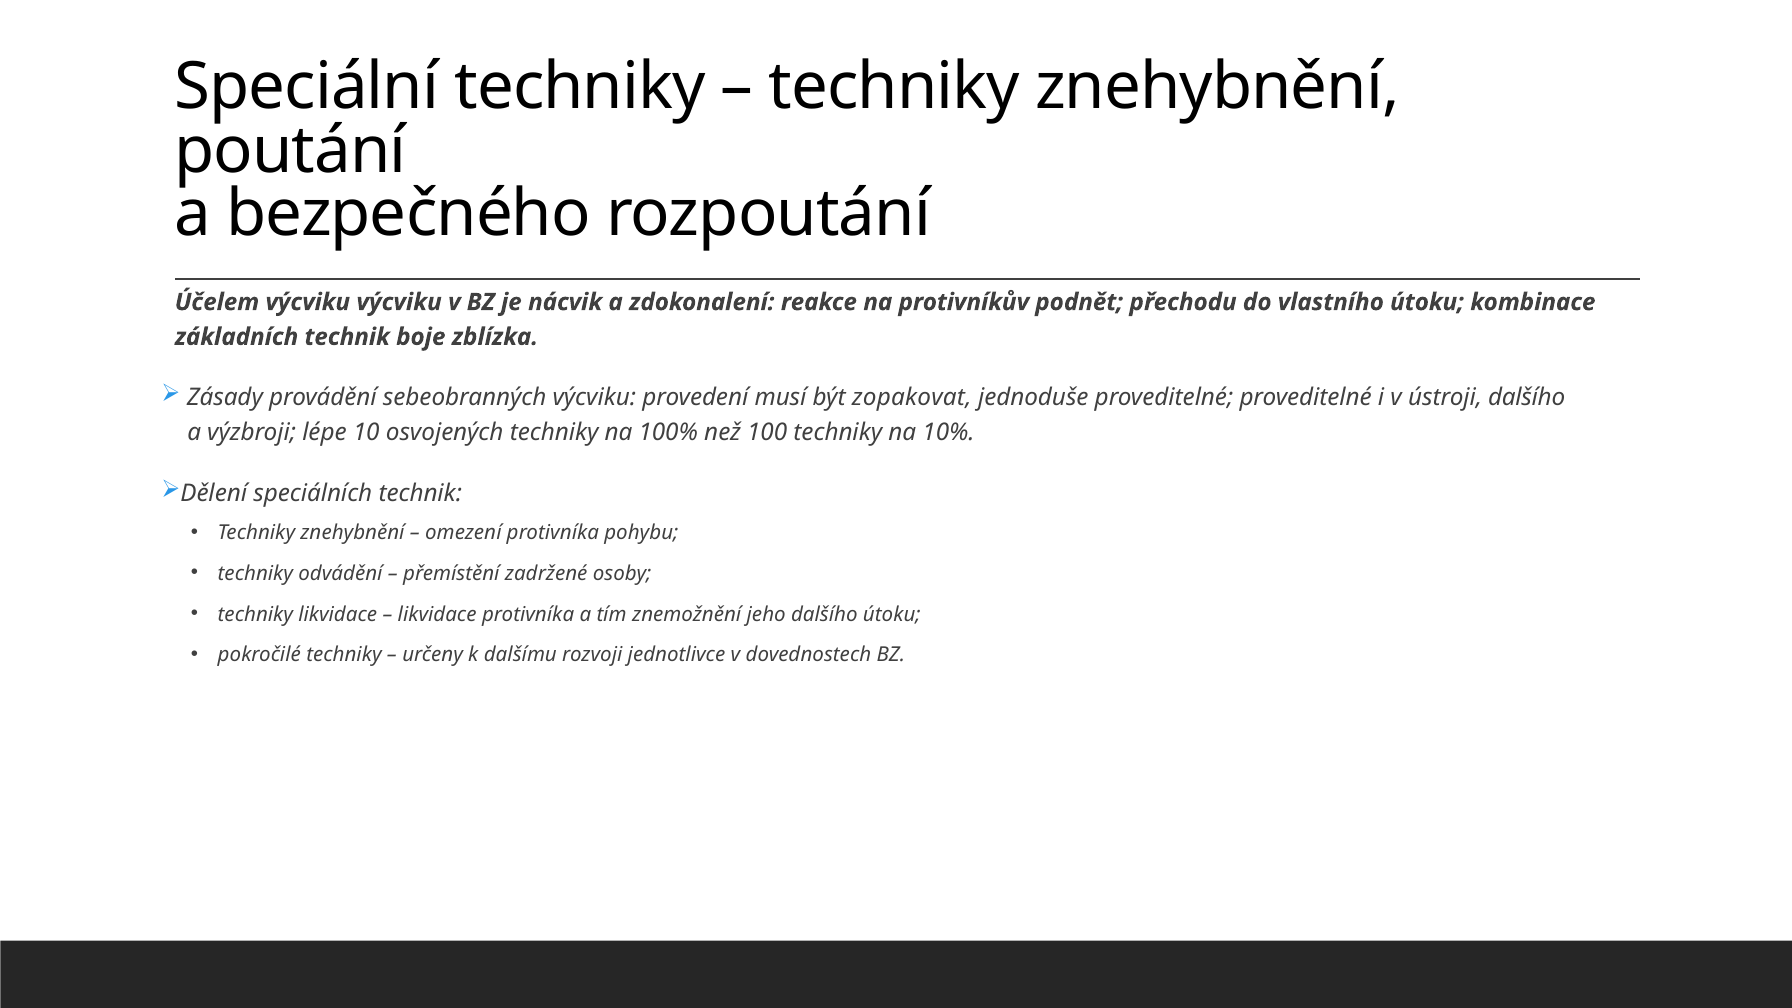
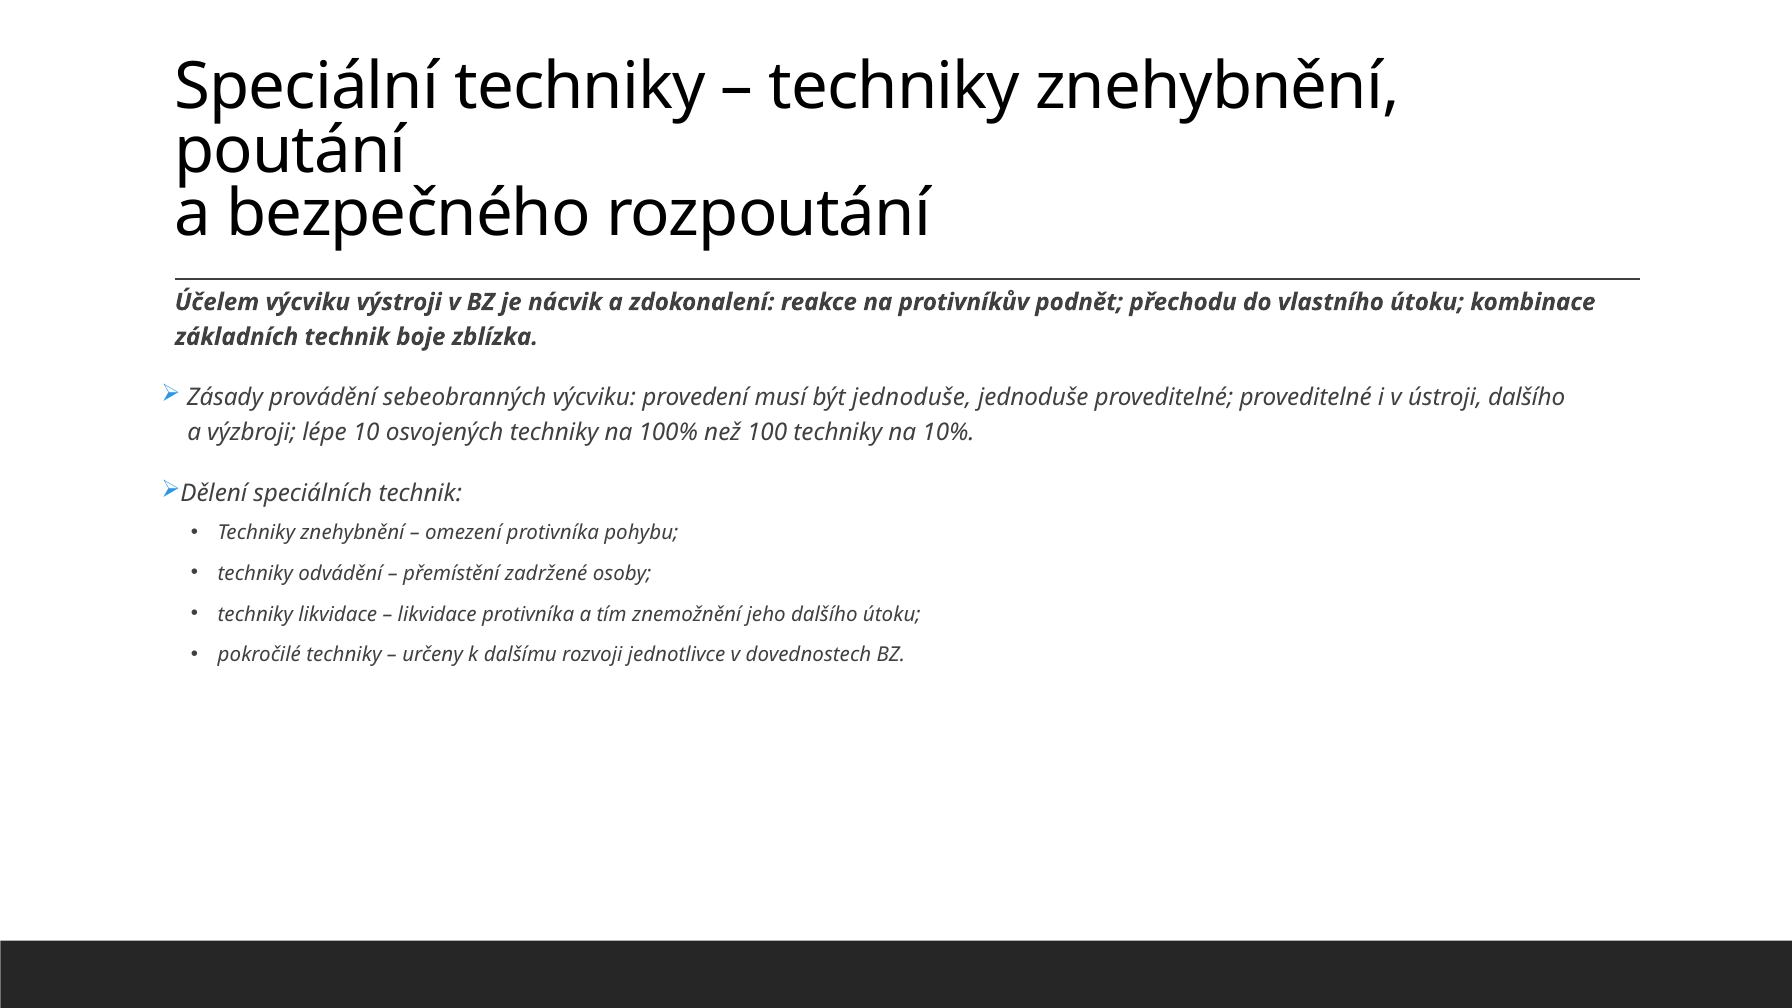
výcviku výcviku: výcviku -> výstroji (399, 302)
být zopakovat: zopakovat -> jednoduše (912, 398)
